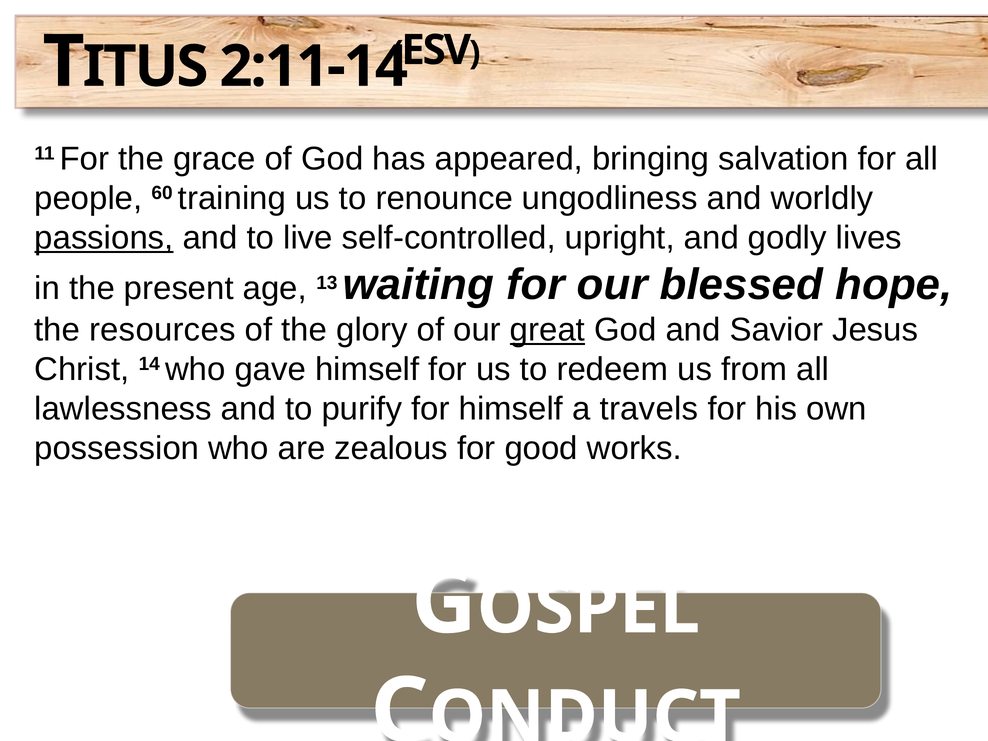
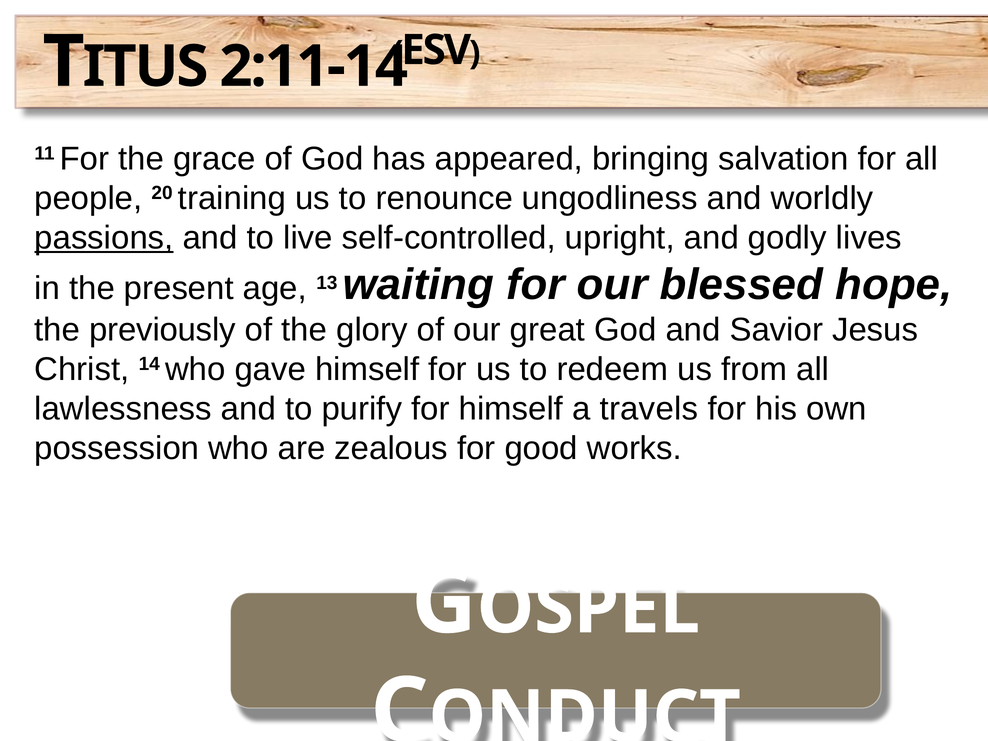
60: 60 -> 20 (162, 193)
resources: resources -> previously (163, 330)
great underline: present -> none (548, 330)
